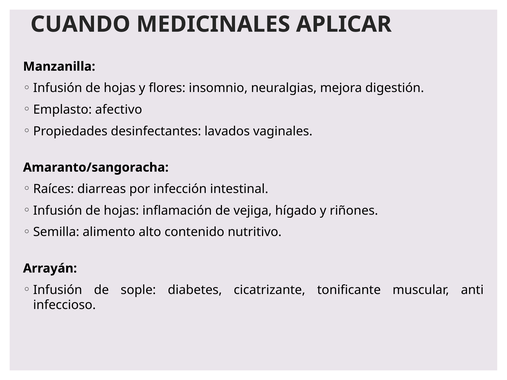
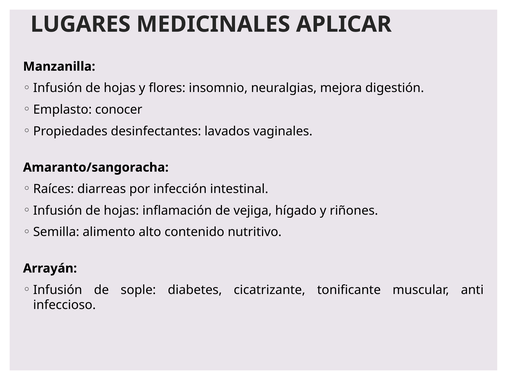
CUANDO: CUANDO -> LUGARES (81, 24)
afectivo: afectivo -> conocer (119, 110)
